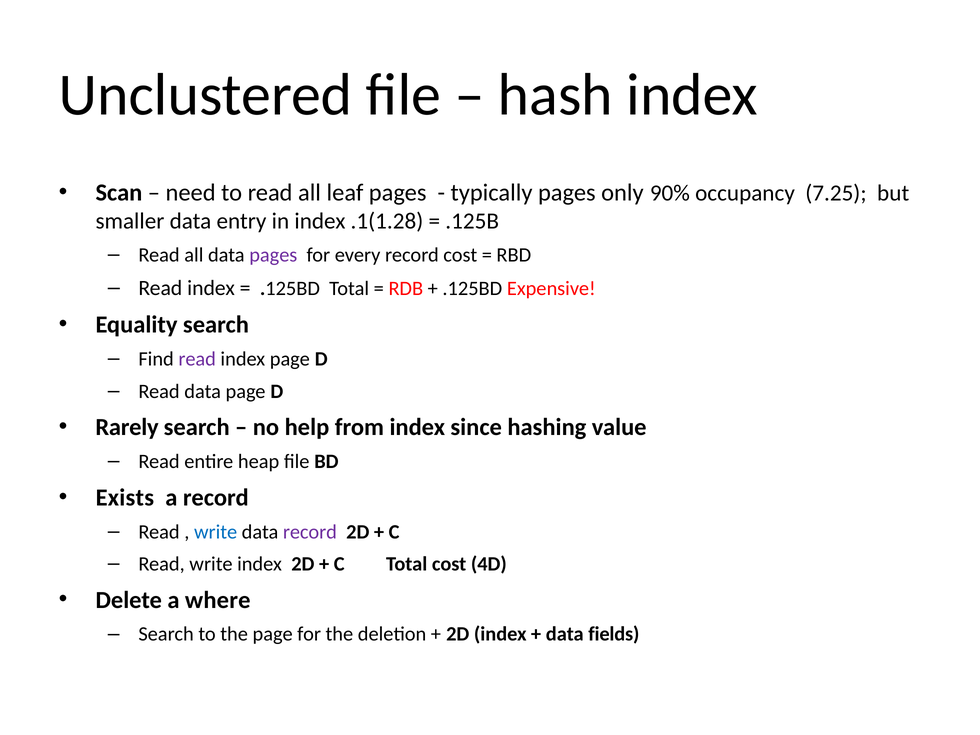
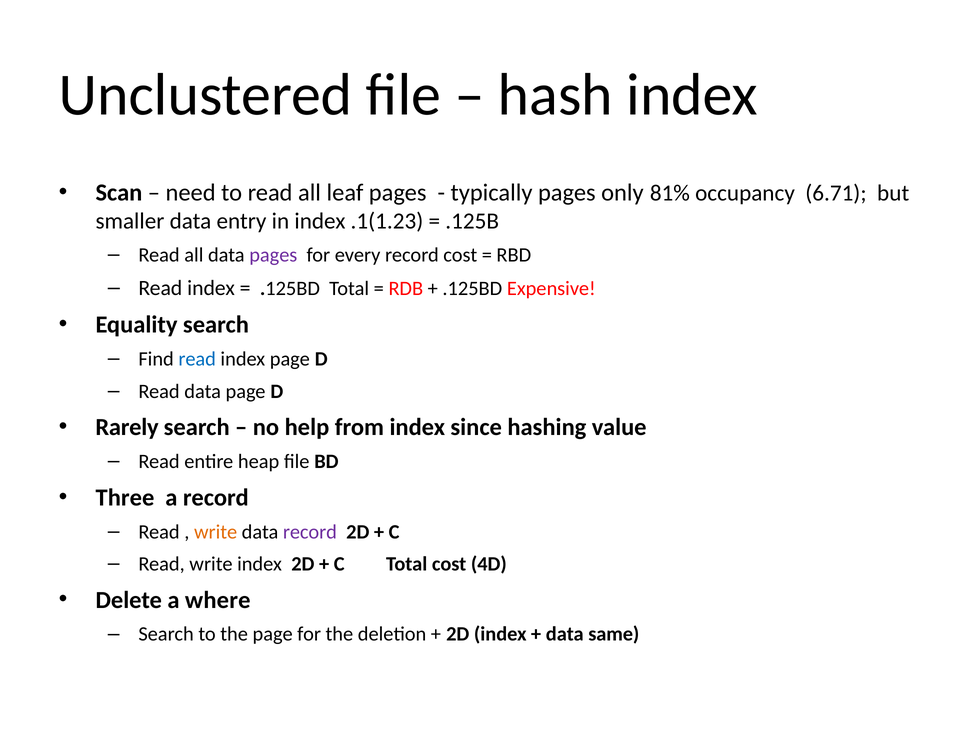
90%: 90% -> 81% (670, 193)
7.25: 7.25 -> 6.71 (836, 193)
.1(1.28: .1(1.28 -> .1(1.23 (387, 221)
read colour: purple -> blue (197, 359)
Exists: Exists -> Three (125, 498)
write colour: blue -> orange (216, 532)
fields: fields -> same (614, 634)
